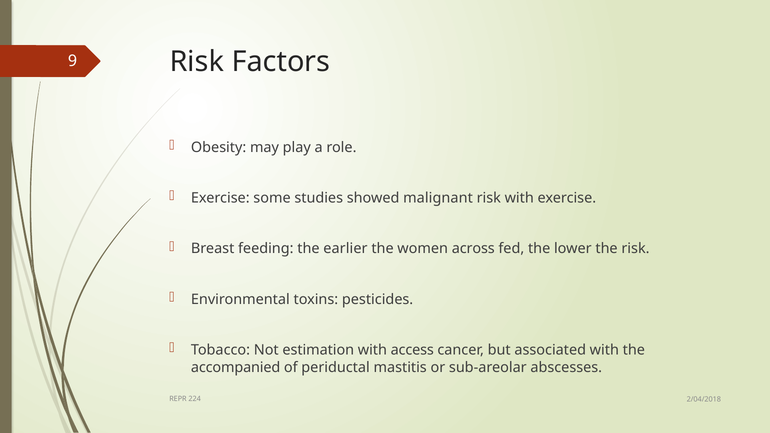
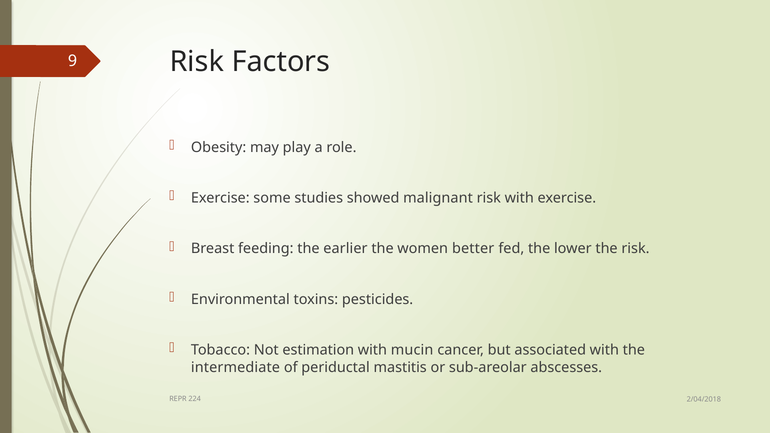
across: across -> better (473, 249)
access: access -> mucin (412, 350)
accompanied: accompanied -> intermediate (235, 367)
